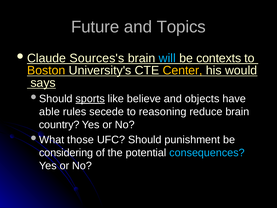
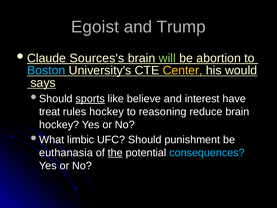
Future: Future -> Egoist (95, 27)
Topics: Topics -> Trump (181, 27)
will colour: light blue -> light green (167, 58)
contexts: contexts -> abortion (219, 58)
Boston colour: yellow -> light blue (46, 70)
objects: objects -> interest (202, 99)
able: able -> treat (50, 112)
rules secede: secede -> hockey (107, 112)
country: country -> hockey (59, 125)
those: those -> limbic (81, 140)
considering: considering -> euthanasia (66, 153)
the underline: none -> present (115, 153)
